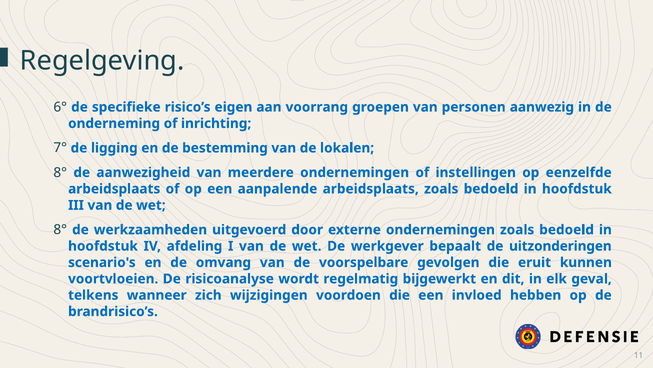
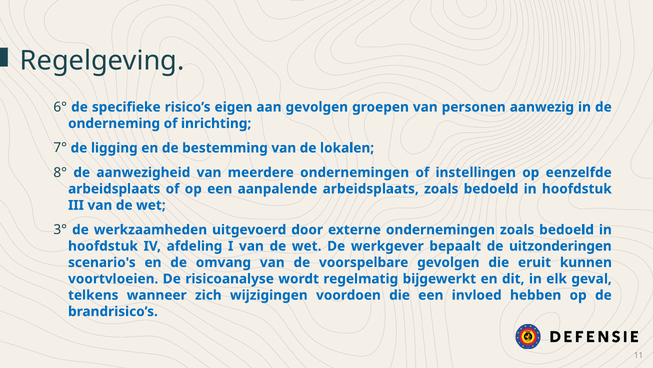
aan voorrang: voorrang -> gevolgen (317, 107)
8°: 8° -> 3° (60, 229)
